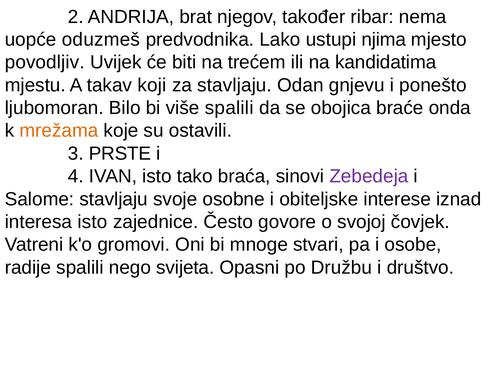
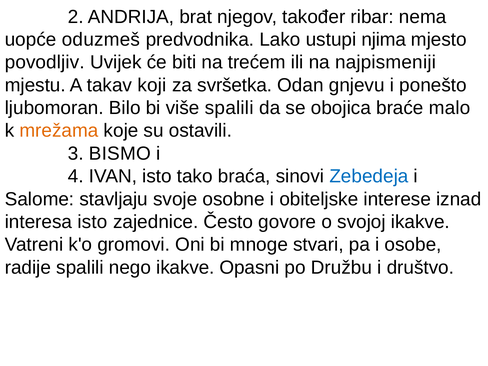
kandidatima: kandidatima -> najpismeniji (386, 62)
za stavljaju: stavljaju -> svršetka (235, 85)
onda: onda -> malo (450, 108)
PRSTE: PRSTE -> BISMO (120, 154)
Zebedeja colour: purple -> blue (369, 176)
svojoj čovjek: čovjek -> ikakve (420, 222)
nego svijeta: svijeta -> ikakve (185, 267)
